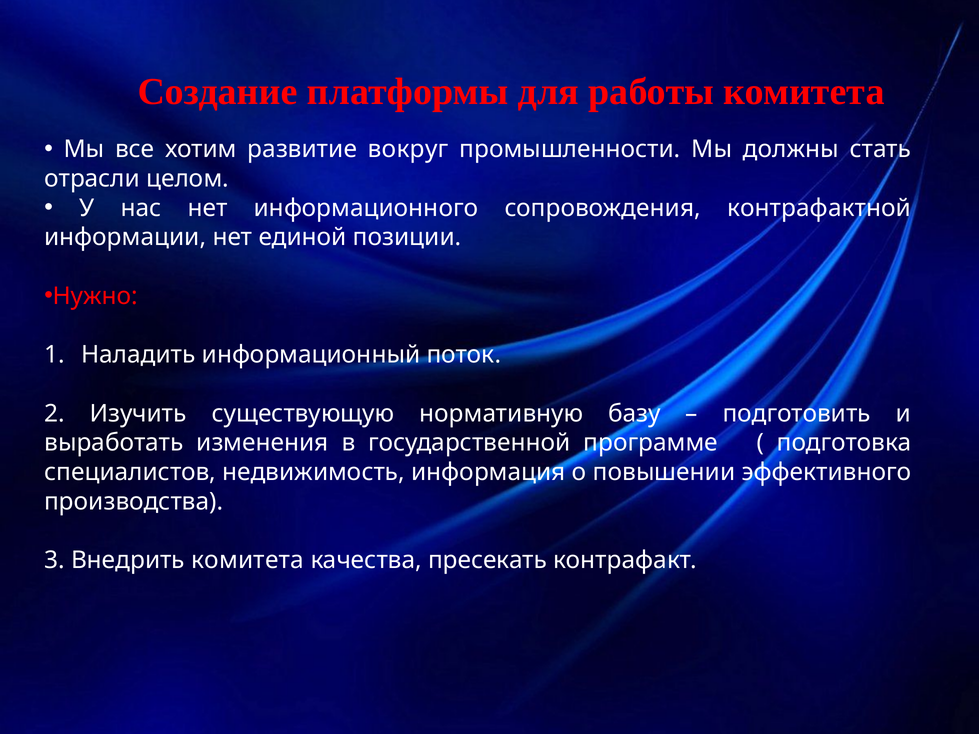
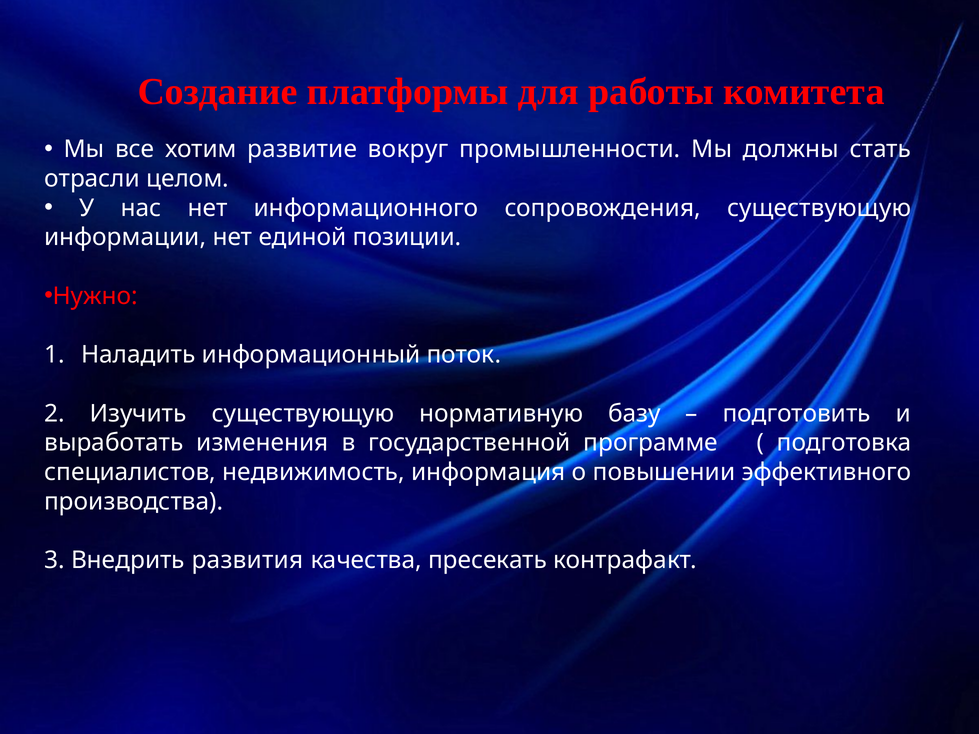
сопровождения контрафактной: контрафактной -> существующую (819, 208)
Внедрить комитета: комитета -> развития (247, 560)
